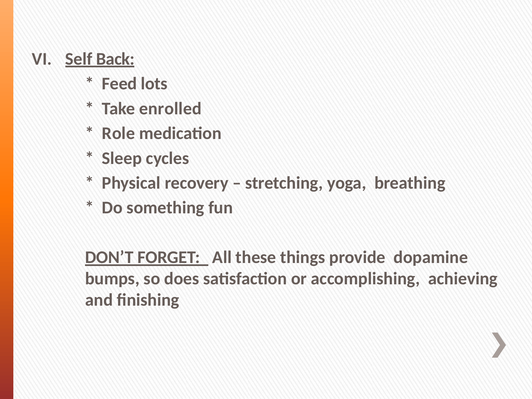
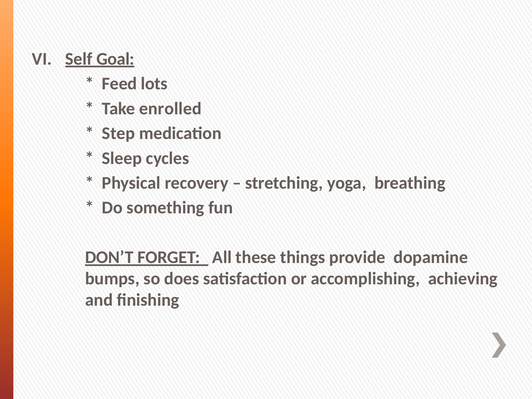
Back: Back -> Goal (115, 59)
Role: Role -> Step (118, 133)
